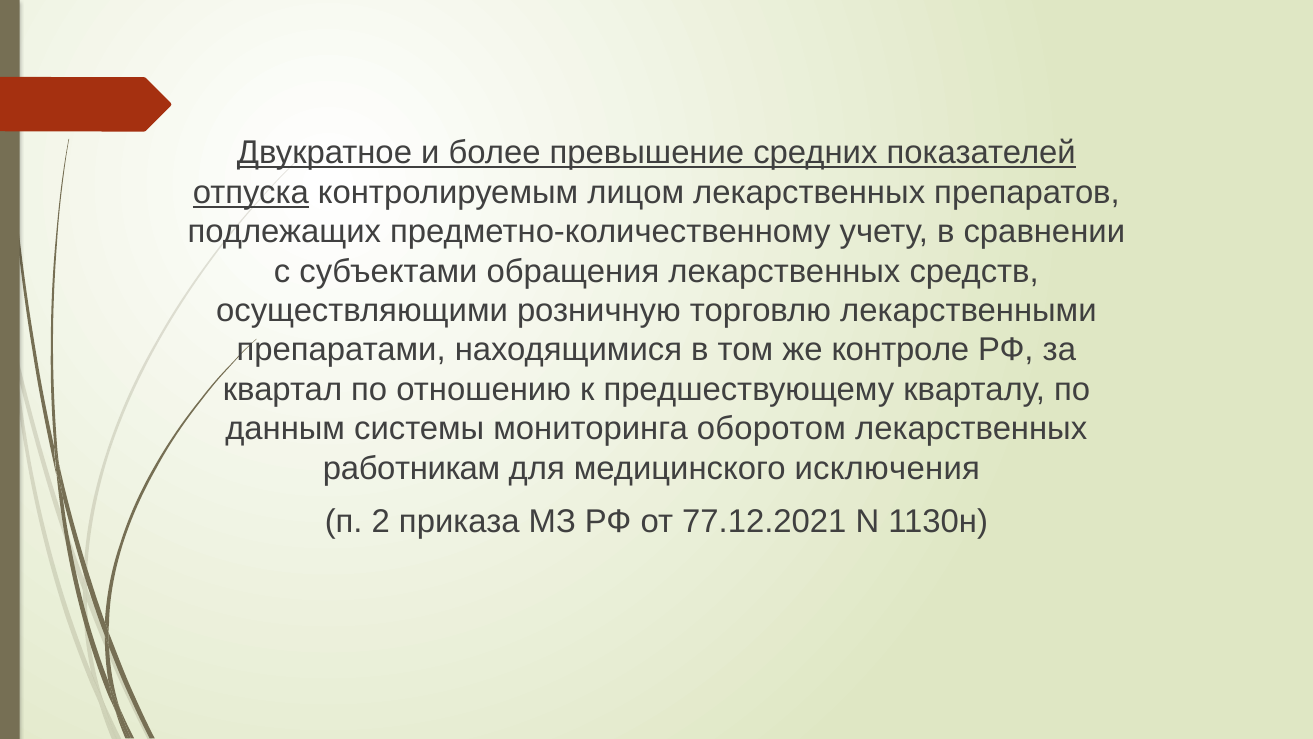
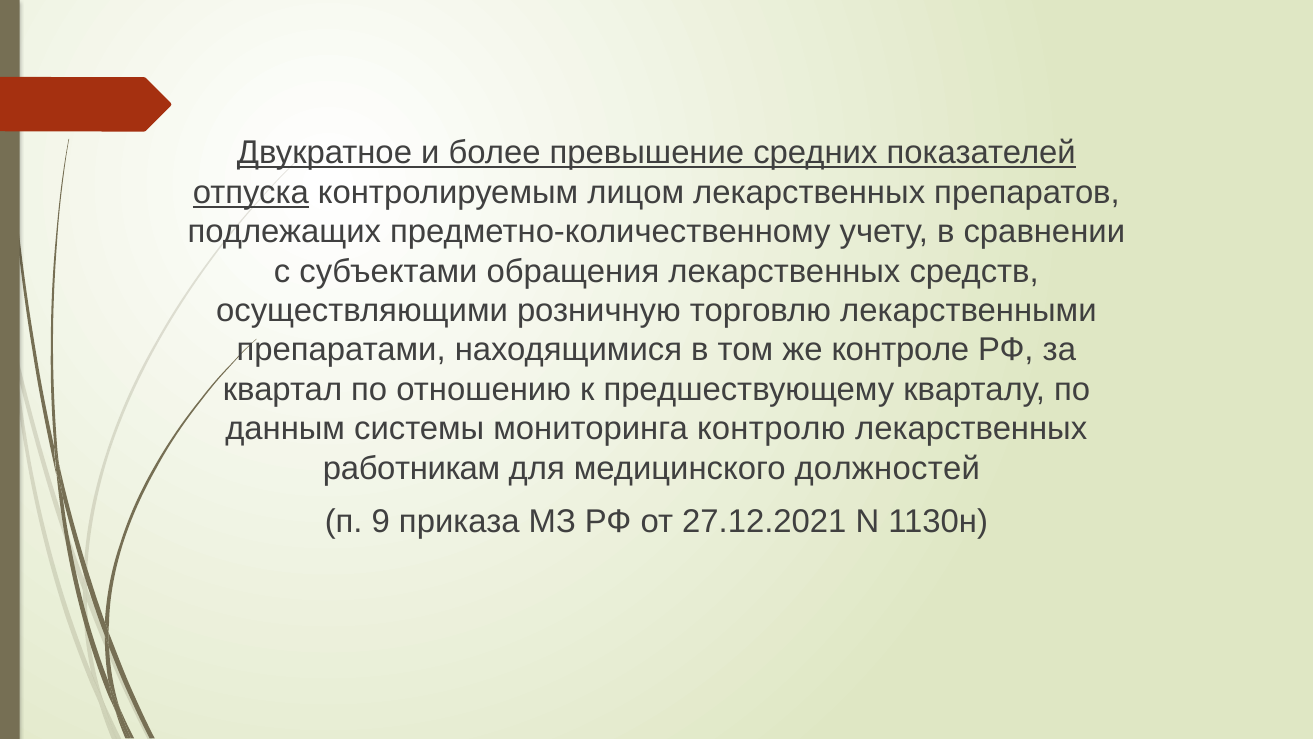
оборотом: оборотом -> контролю (771, 429)
исключения: исключения -> должностей (887, 468)
2: 2 -> 9 (381, 521)
77.12.2021: 77.12.2021 -> 27.12.2021 (764, 521)
